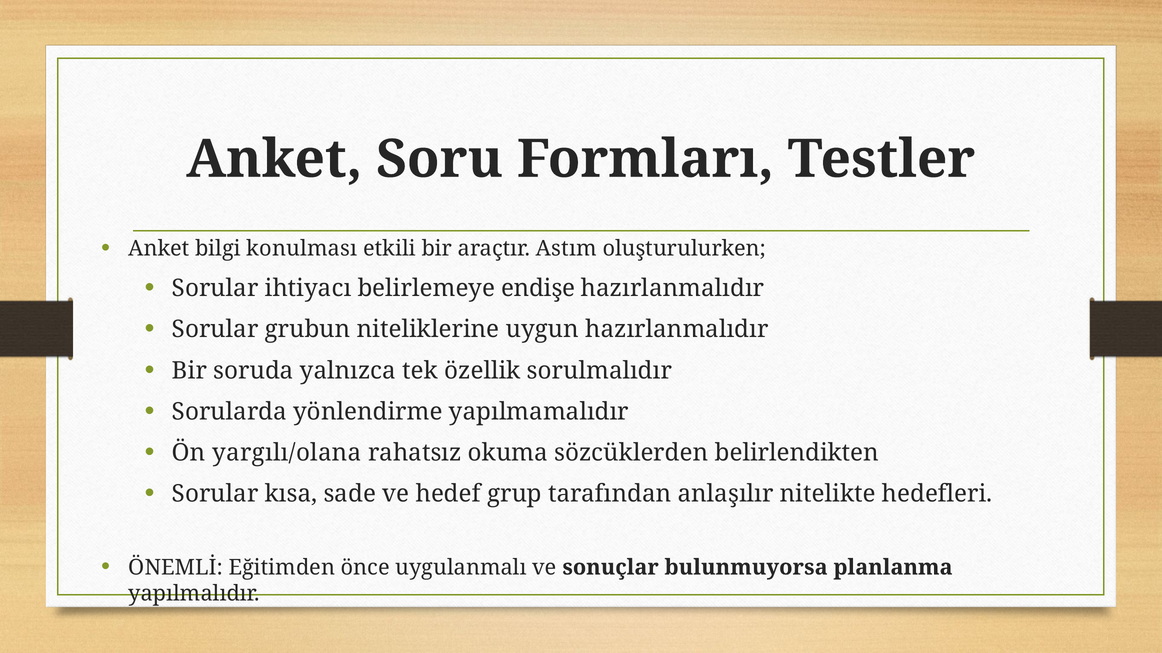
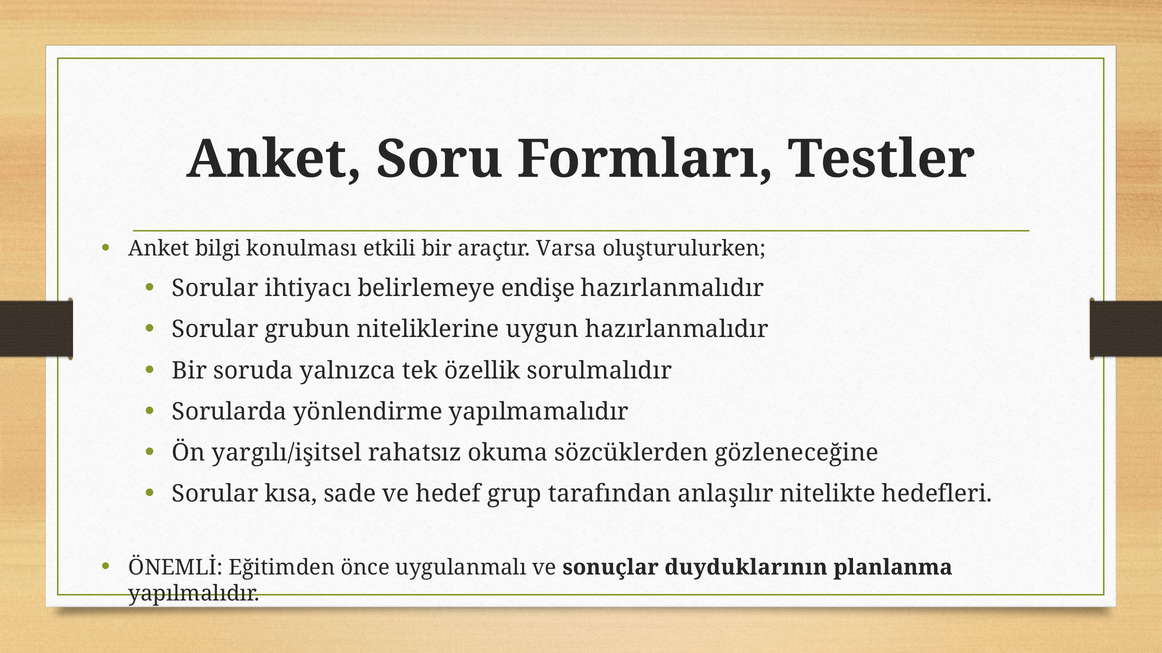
Astım: Astım -> Varsa (566, 249)
yargılı/olana: yargılı/olana -> yargılı/işitsel (287, 453)
belirlendikten: belirlendikten -> gözleneceğine (797, 453)
bulunmuyorsa: bulunmuyorsa -> duyduklarının (746, 568)
